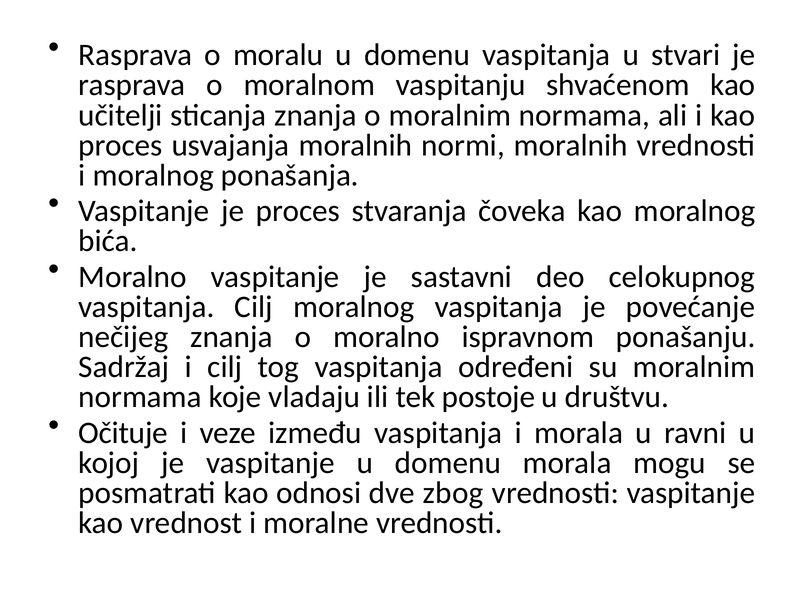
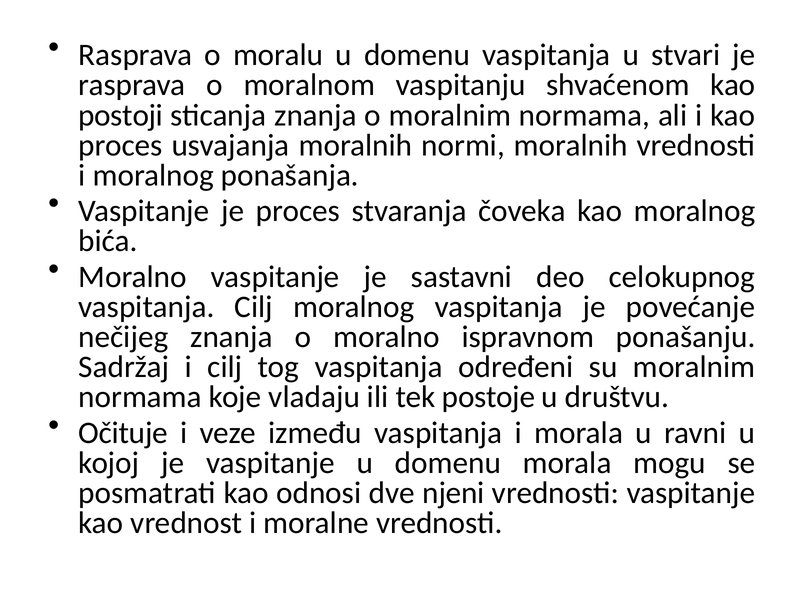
učitelji: učitelji -> postoji (121, 115)
zbog: zbog -> njeni (453, 493)
